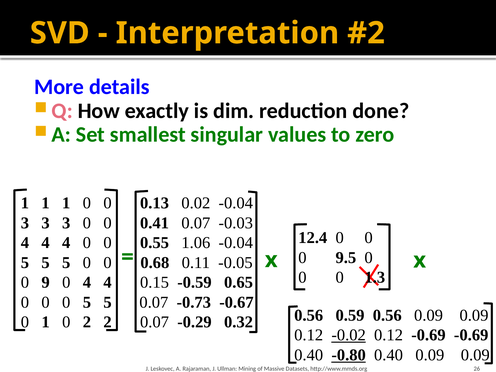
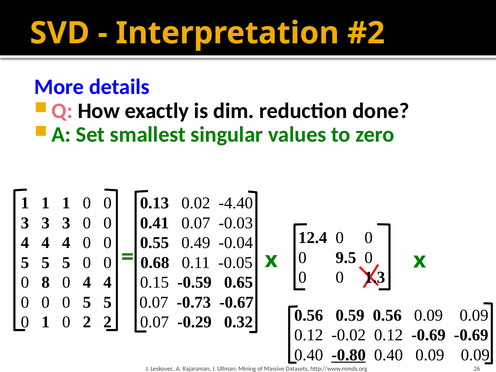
0.02 -0.04: -0.04 -> -4.40 (236, 203)
1.06: 1.06 -> 0.49 (196, 243)
9: 9 -> 8 (46, 282)
-0.02 underline: present -> none (349, 335)
